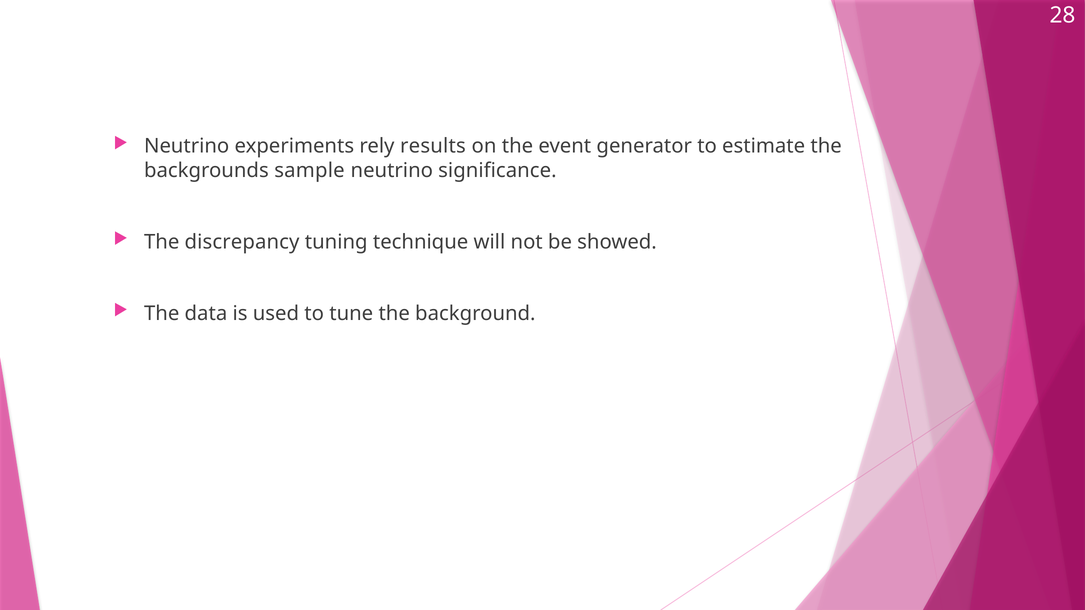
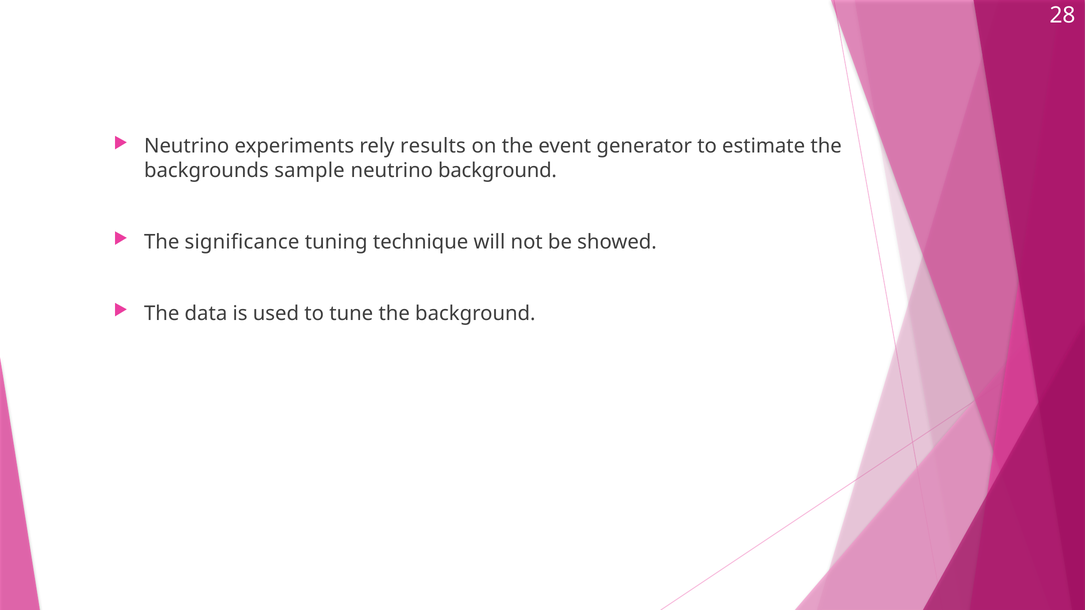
neutrino significance: significance -> background (498, 171)
discrepancy: discrepancy -> significance (242, 242)
